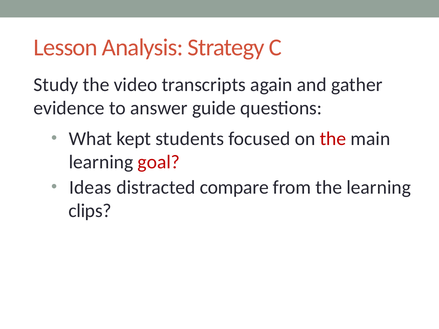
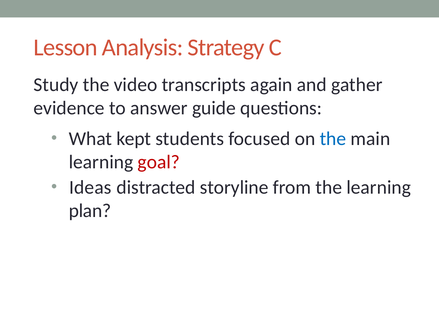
the colour: red -> blue (333, 139)
compare: compare -> storyline (234, 188)
clips: clips -> plan (90, 211)
